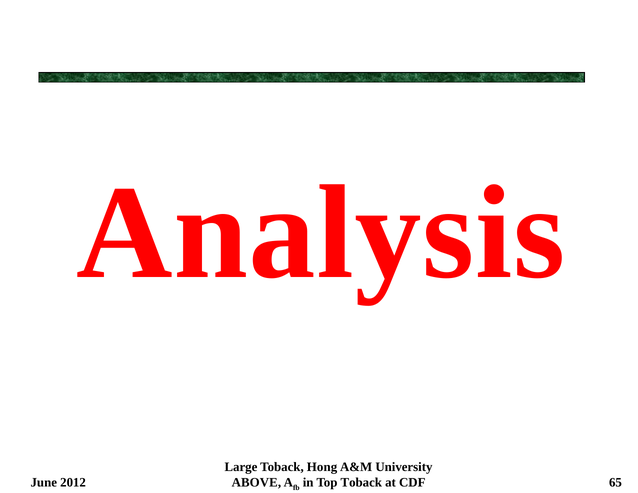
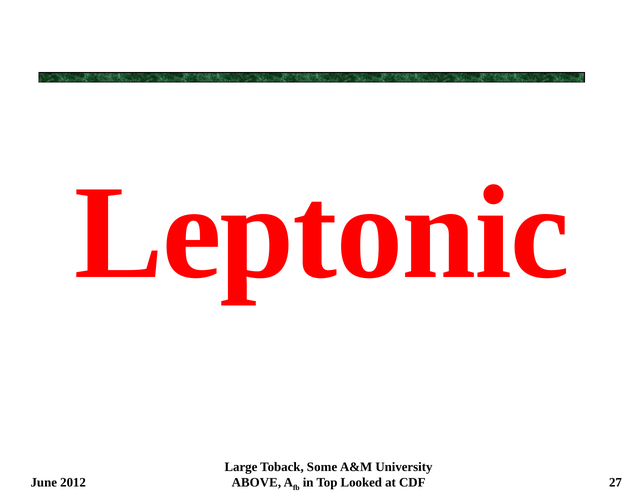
Analysis: Analysis -> Leptonic (322, 233)
Hong: Hong -> Some (322, 467)
Top Toback: Toback -> Looked (361, 483)
65: 65 -> 27 (615, 483)
